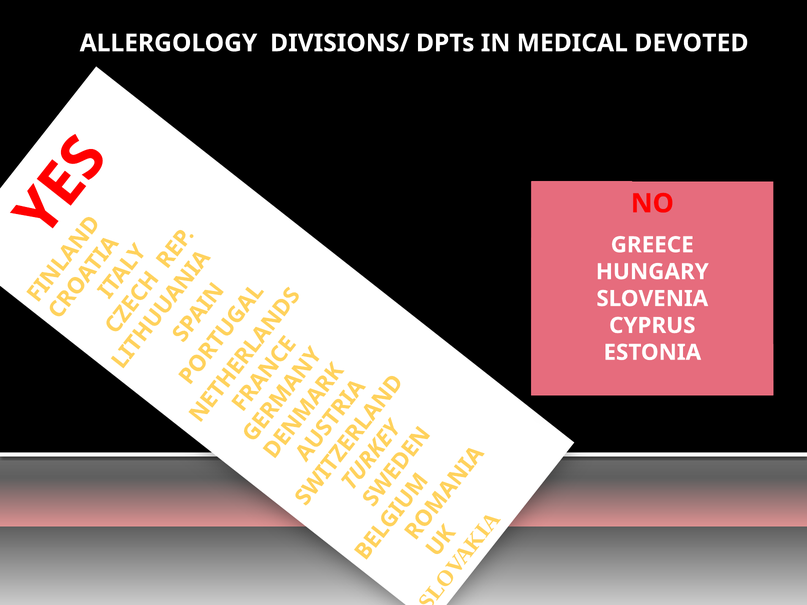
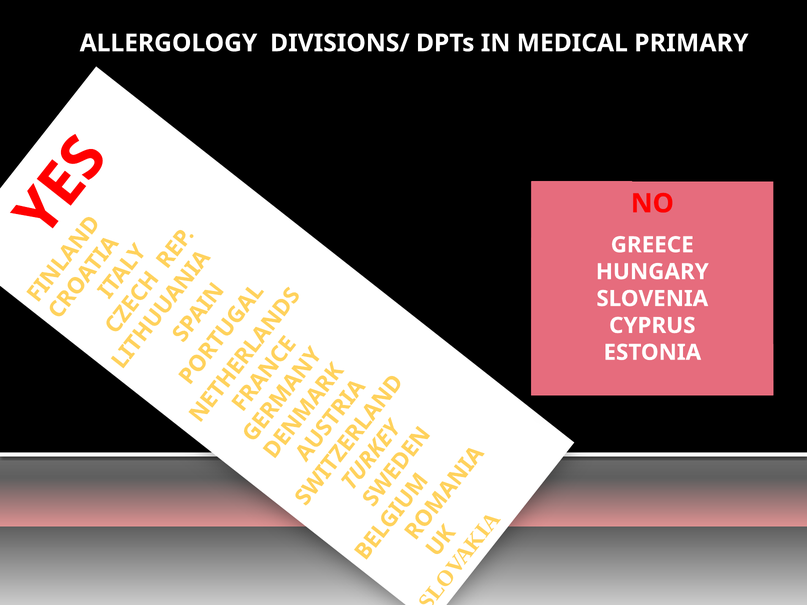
DEVOTED: DEVOTED -> PRIMARY (691, 43)
